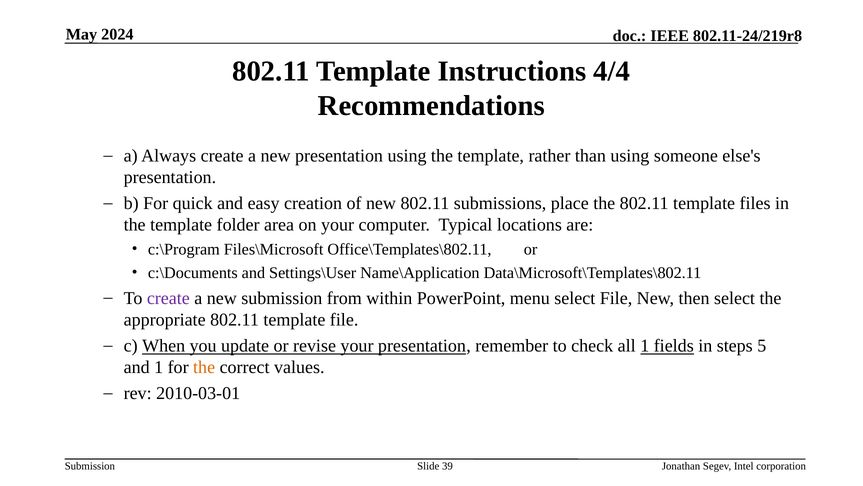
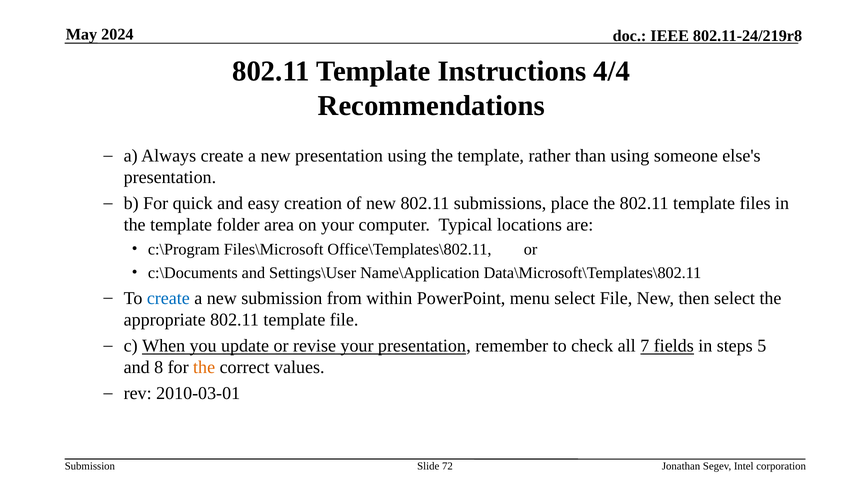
create colour: purple -> blue (168, 298)
all 1: 1 -> 7 (645, 345)
and 1: 1 -> 8 (159, 367)
39: 39 -> 72 (447, 466)
